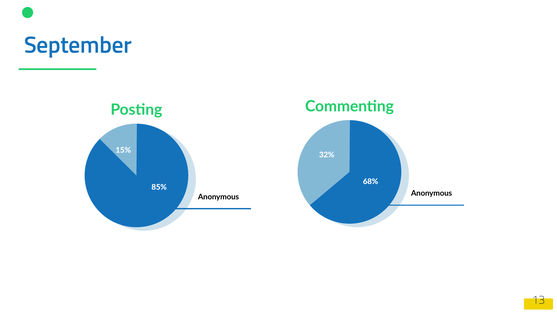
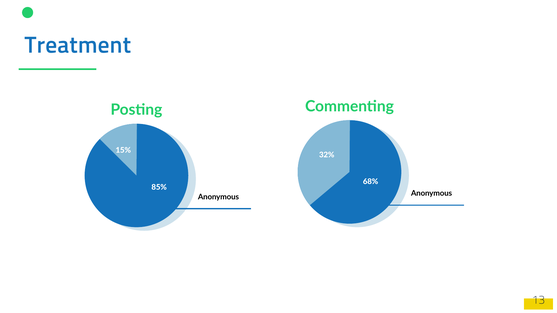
September: September -> Treatment (78, 45)
